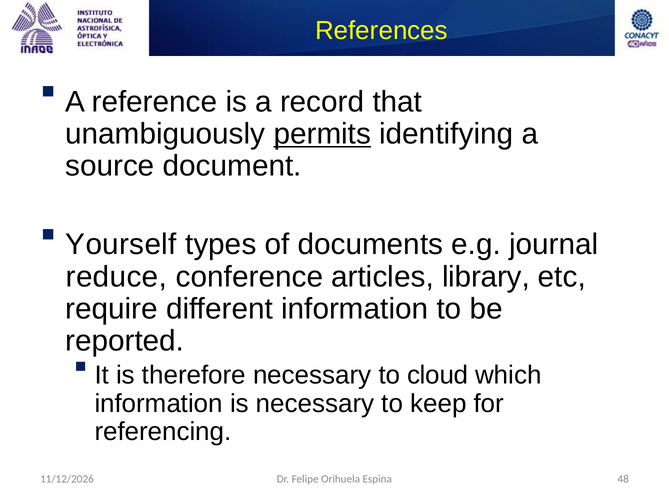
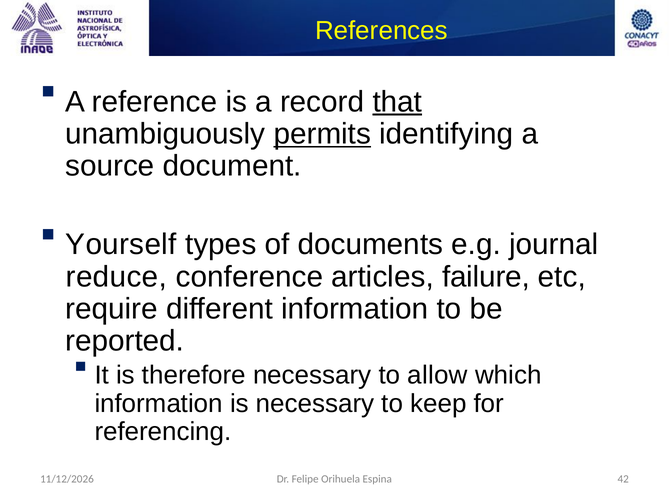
that underline: none -> present (397, 102)
library: library -> failure (486, 277)
cloud: cloud -> allow (438, 375)
48: 48 -> 42 (623, 479)
